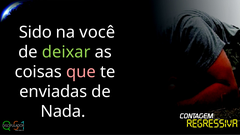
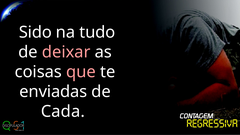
você: você -> tudo (97, 32)
deixar colour: light green -> pink (66, 52)
Nada: Nada -> Cada (63, 111)
